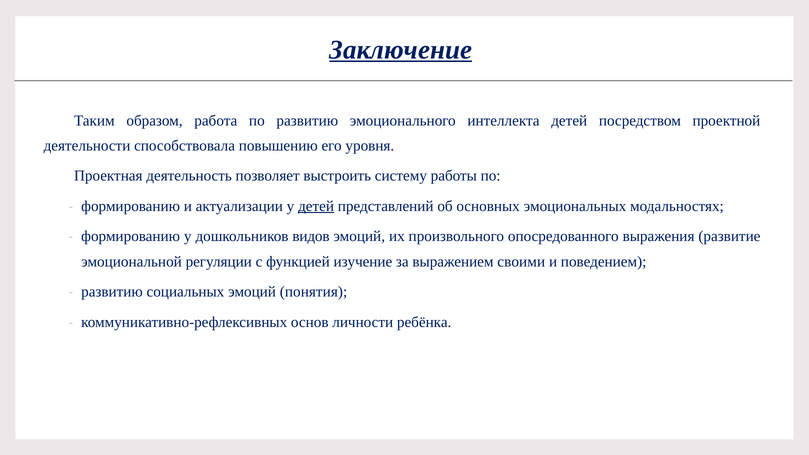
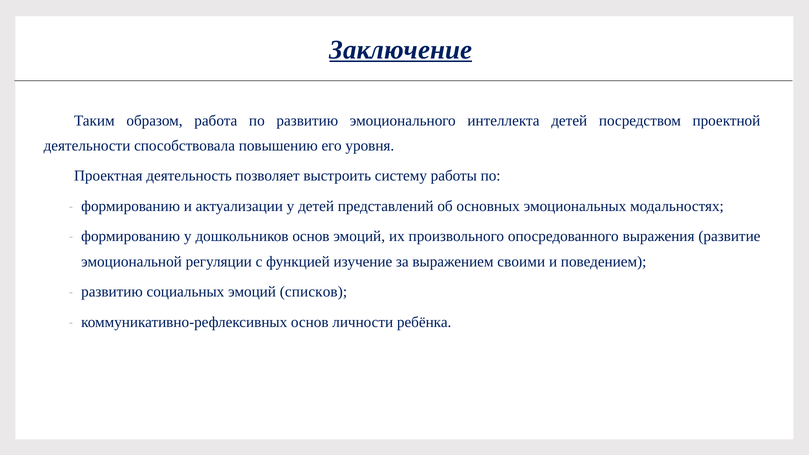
детей underline: present -> none (316, 206)
дошкольников видов: видов -> основ (311, 236)
понятия: понятия -> списков (313, 292)
